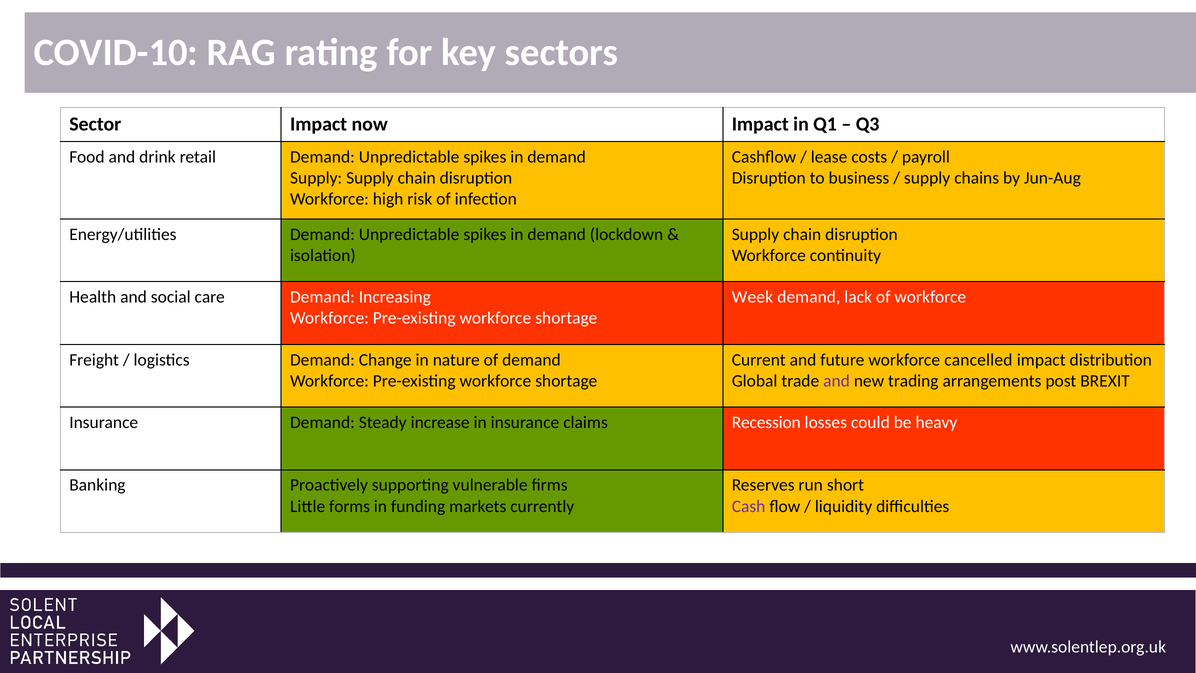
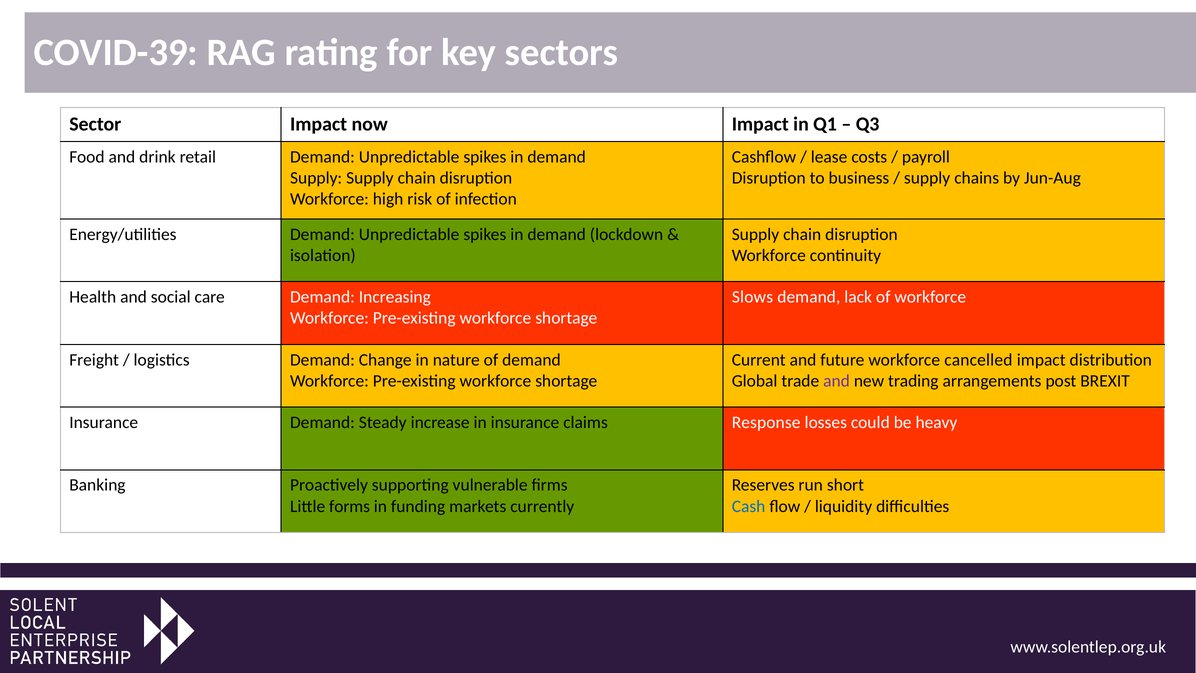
COVID-10: COVID-10 -> COVID-39 (116, 52)
Week: Week -> Slows (752, 297)
Recession: Recession -> Response (766, 422)
Cash colour: purple -> blue (749, 506)
